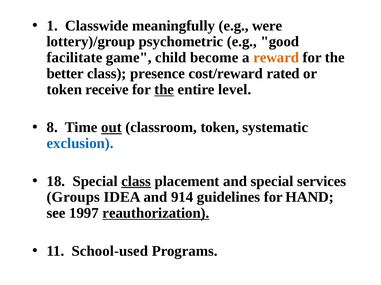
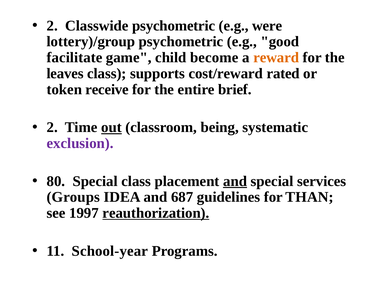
1: 1 -> 2 (52, 26)
Classwide meaningfully: meaningfully -> psychometric (174, 26)
better: better -> leaves (65, 74)
presence: presence -> supports (157, 74)
the underline: present -> none (164, 90)
level: level -> brief (235, 90)
8: 8 -> 2 (52, 128)
classroom token: token -> being (220, 128)
exclusion colour: blue -> purple (80, 144)
18: 18 -> 80 (56, 182)
class underline: present -> none (136, 182)
and underline: none -> present (235, 182)
914: 914 -> 687 (182, 198)
HAND: HAND -> THAN (309, 198)
School-used: School-used -> School-year (110, 252)
